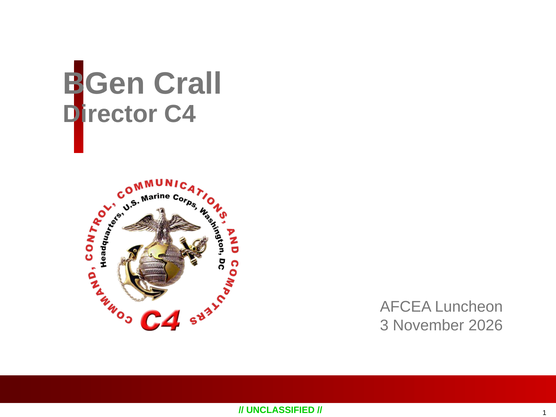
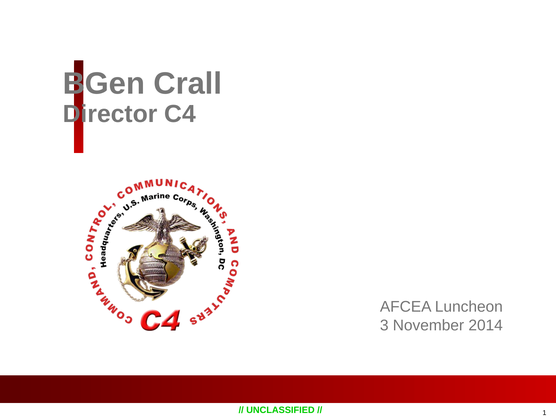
2026: 2026 -> 2014 (486, 325)
